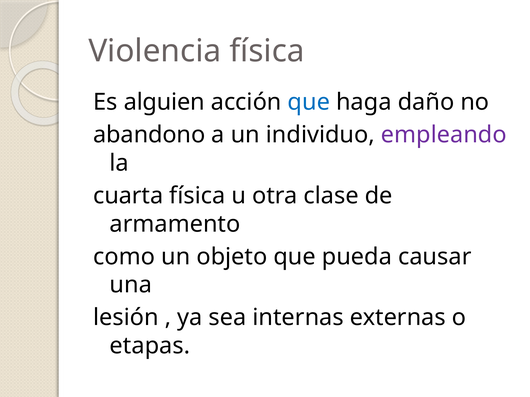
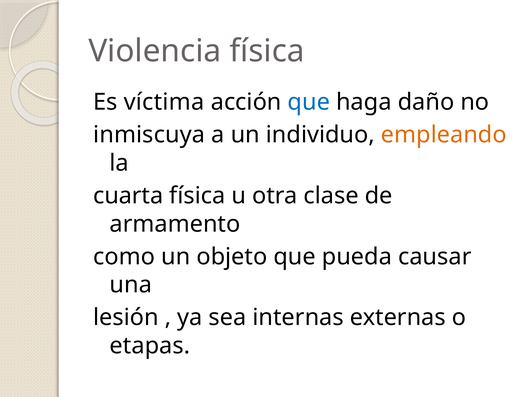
alguien: alguien -> víctima (164, 102)
abandono: abandono -> inmiscuya (149, 135)
empleando colour: purple -> orange (444, 135)
